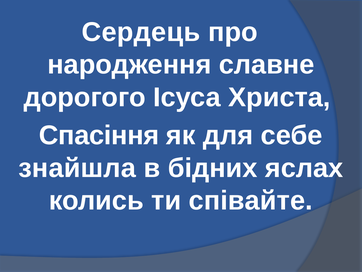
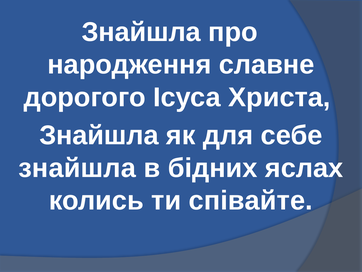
Сердець: Сердець -> Знайшла (141, 32)
Спасіння: Спасіння -> Знайшла (99, 135)
